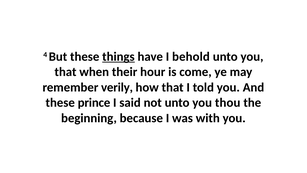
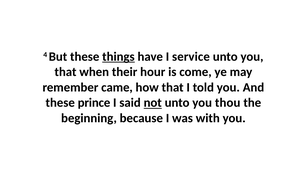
behold: behold -> service (191, 57)
verily: verily -> came (117, 87)
not underline: none -> present (153, 103)
